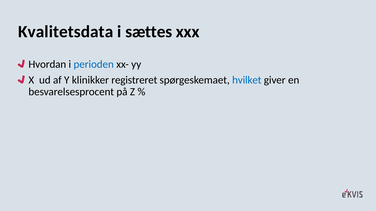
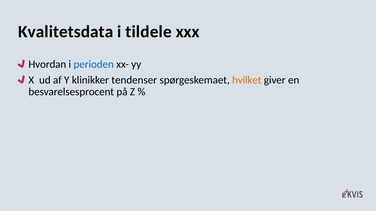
sættes: sættes -> tildele (149, 32)
registreret: registreret -> tendenser (134, 80)
hvilket colour: blue -> orange (247, 80)
